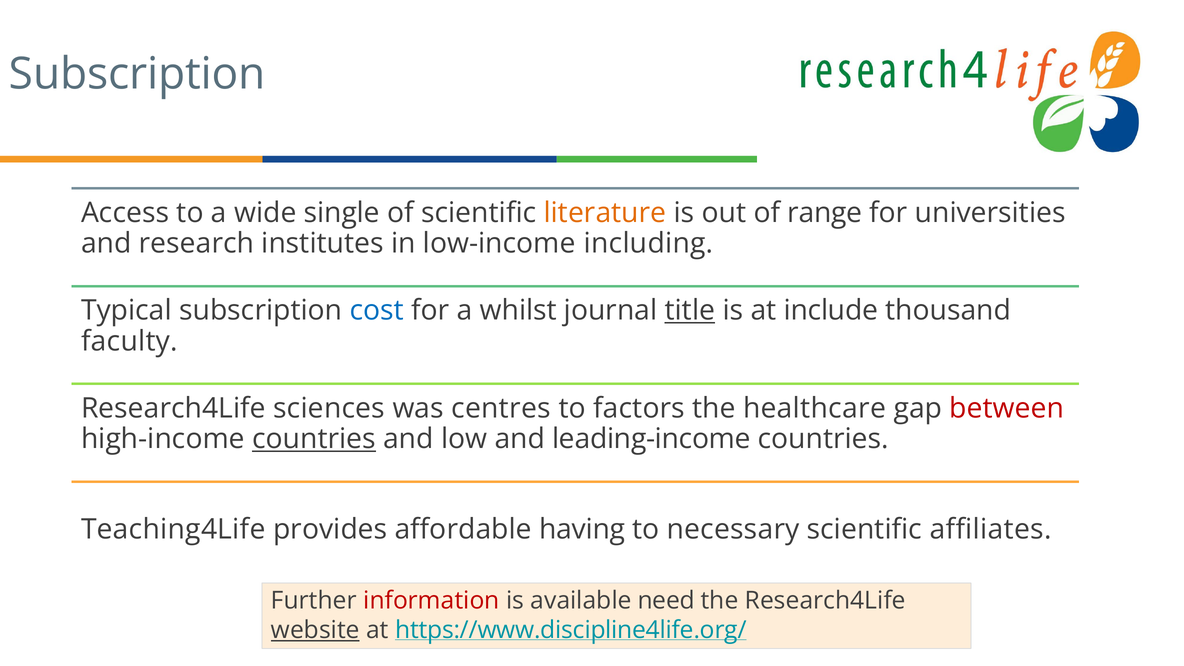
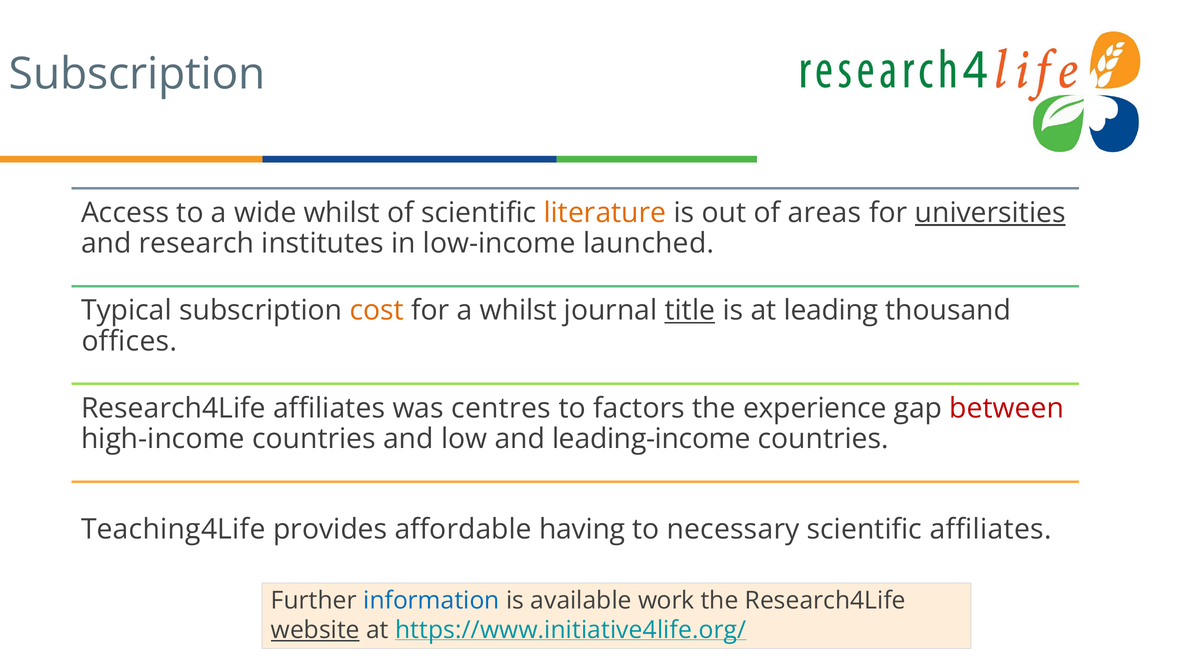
wide single: single -> whilst (342, 213)
range: range -> areas (825, 213)
universities underline: none -> present (990, 213)
including: including -> launched (649, 243)
cost colour: blue -> orange (377, 311)
include: include -> leading (831, 311)
faculty: faculty -> offices (129, 341)
Research4Life sciences: sciences -> affiliates (329, 408)
healthcare: healthcare -> experience (815, 408)
countries underline: present -> none (314, 439)
information colour: red -> blue (431, 600)
need: need -> work (666, 600)
https://www.discipline4life.org/: https://www.discipline4life.org/ -> https://www.initiative4life.org/ (571, 630)
